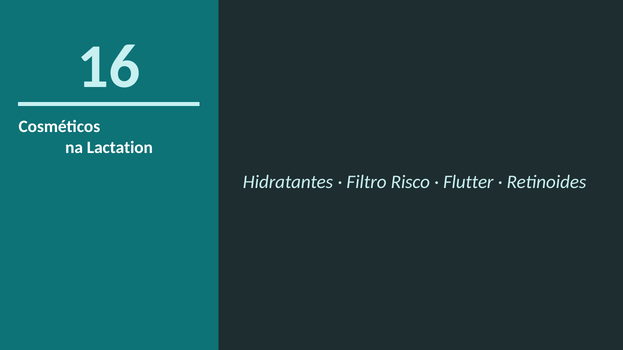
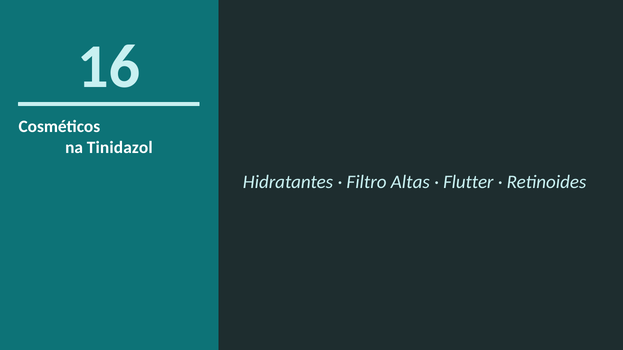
Lactation: Lactation -> Tinidazol (120, 148)
Risco: Risco -> Altas (410, 182)
